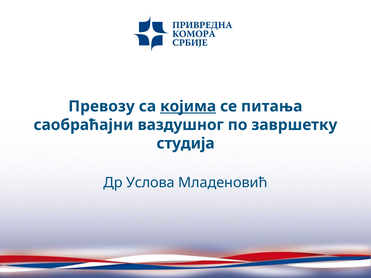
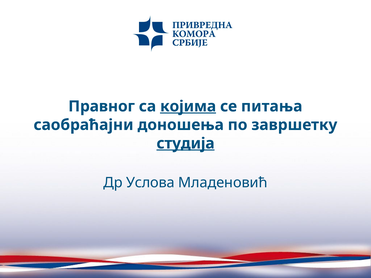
Превозу: Превозу -> Правног (102, 106)
ваздушног: ваздушног -> доношења (181, 125)
студија underline: none -> present (186, 144)
